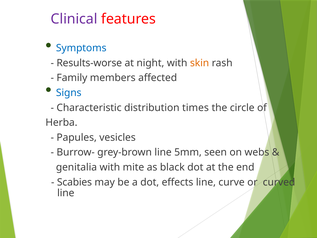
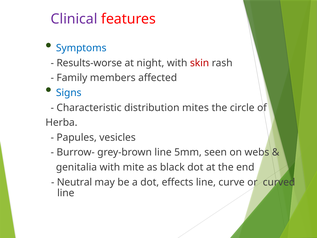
skin colour: orange -> red (200, 63)
times: times -> mites (195, 108)
Scabies: Scabies -> Neutral (74, 182)
